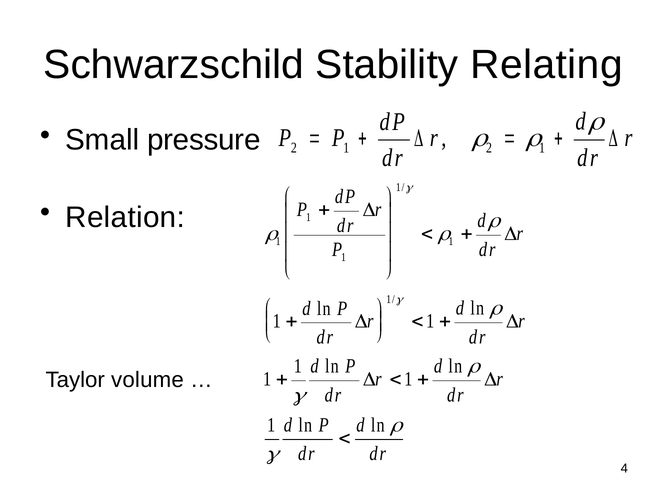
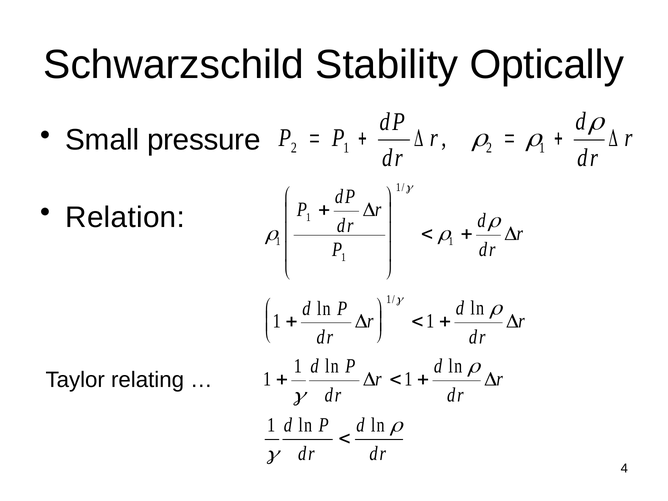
Relating: Relating -> Optically (547, 65)
volume: volume -> relating (148, 380)
